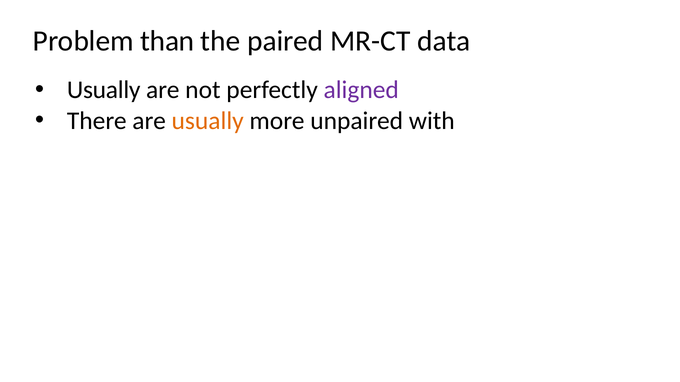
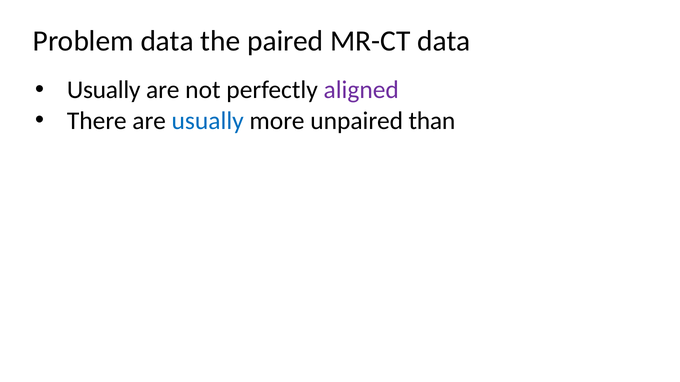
Problem than: than -> data (167, 41)
usually colour: orange -> blue (208, 121)
with: with -> than (432, 121)
